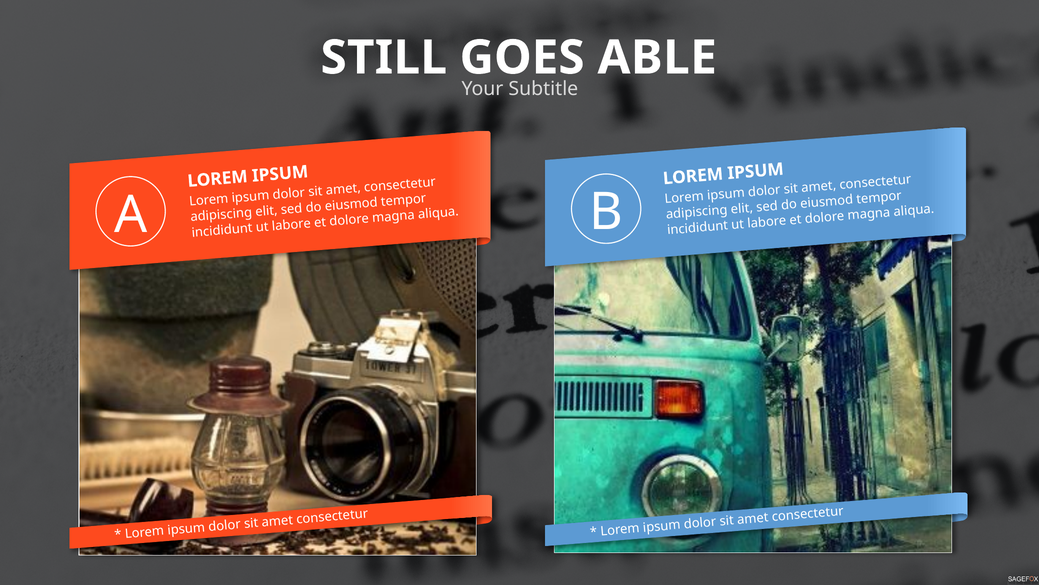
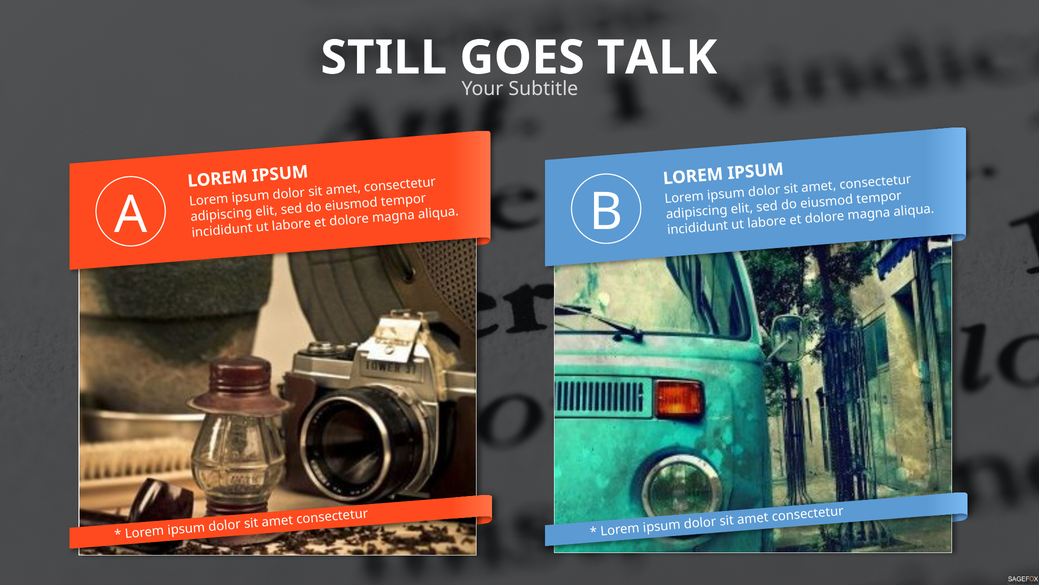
ABLE: ABLE -> TALK (657, 58)
